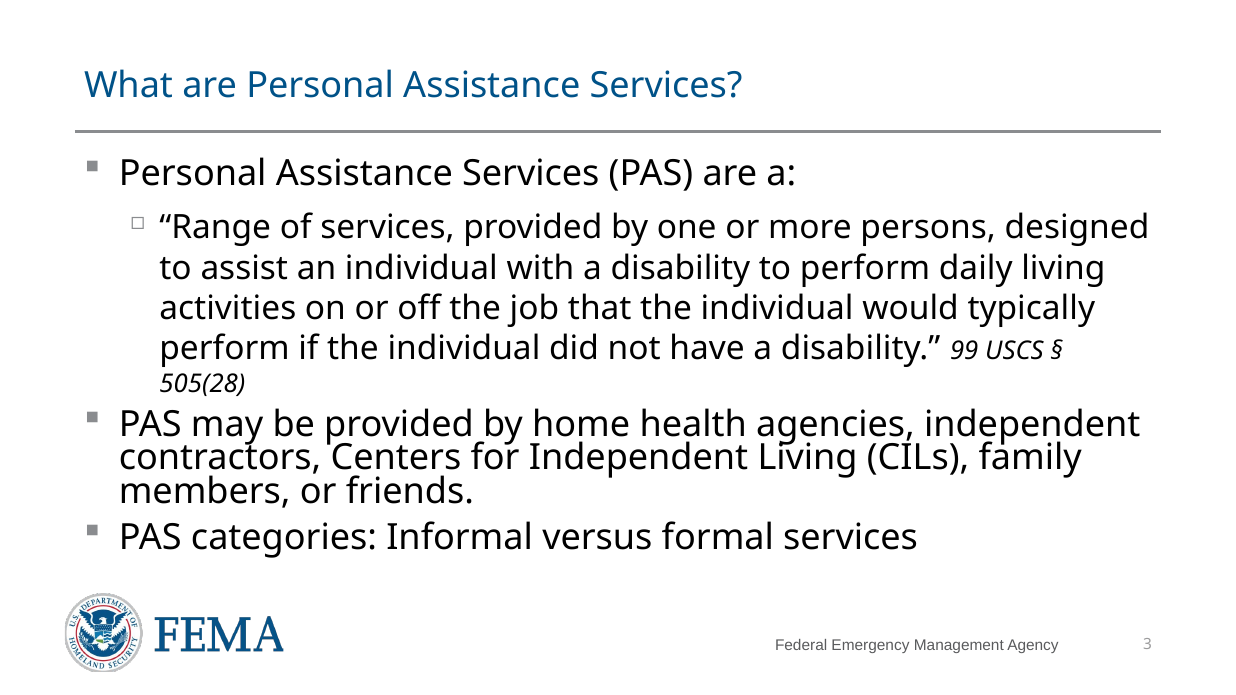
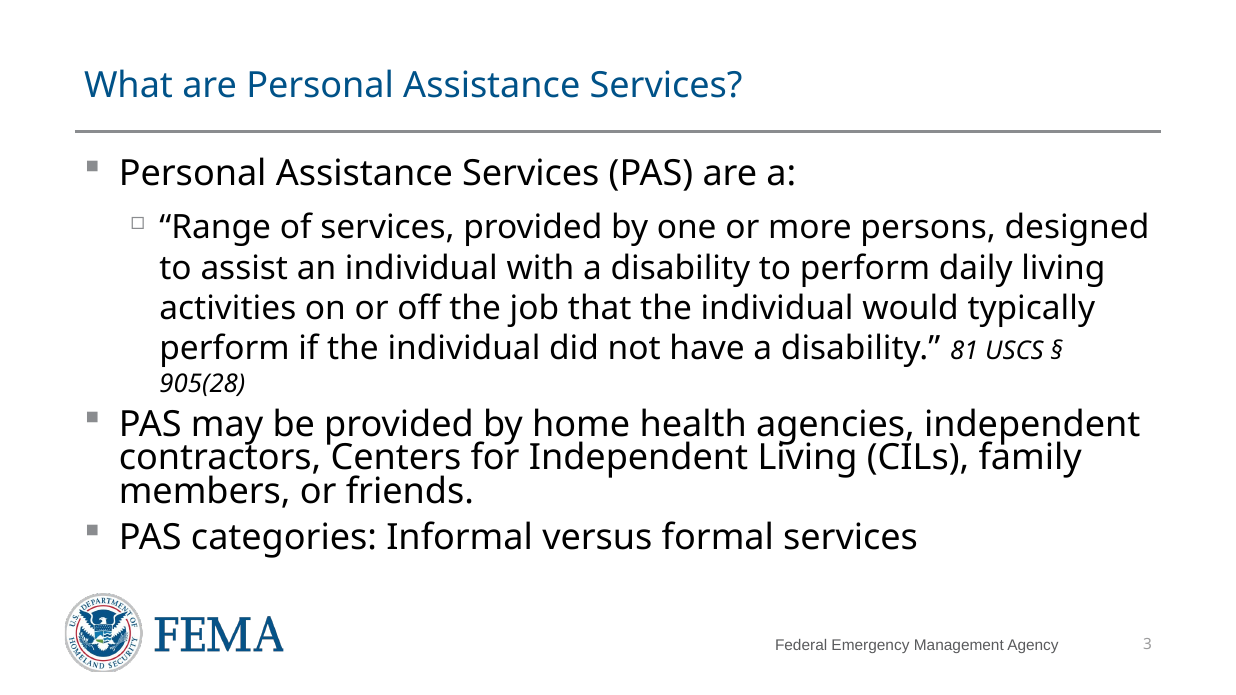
99: 99 -> 81 (964, 351)
505(28: 505(28 -> 905(28 (202, 384)
